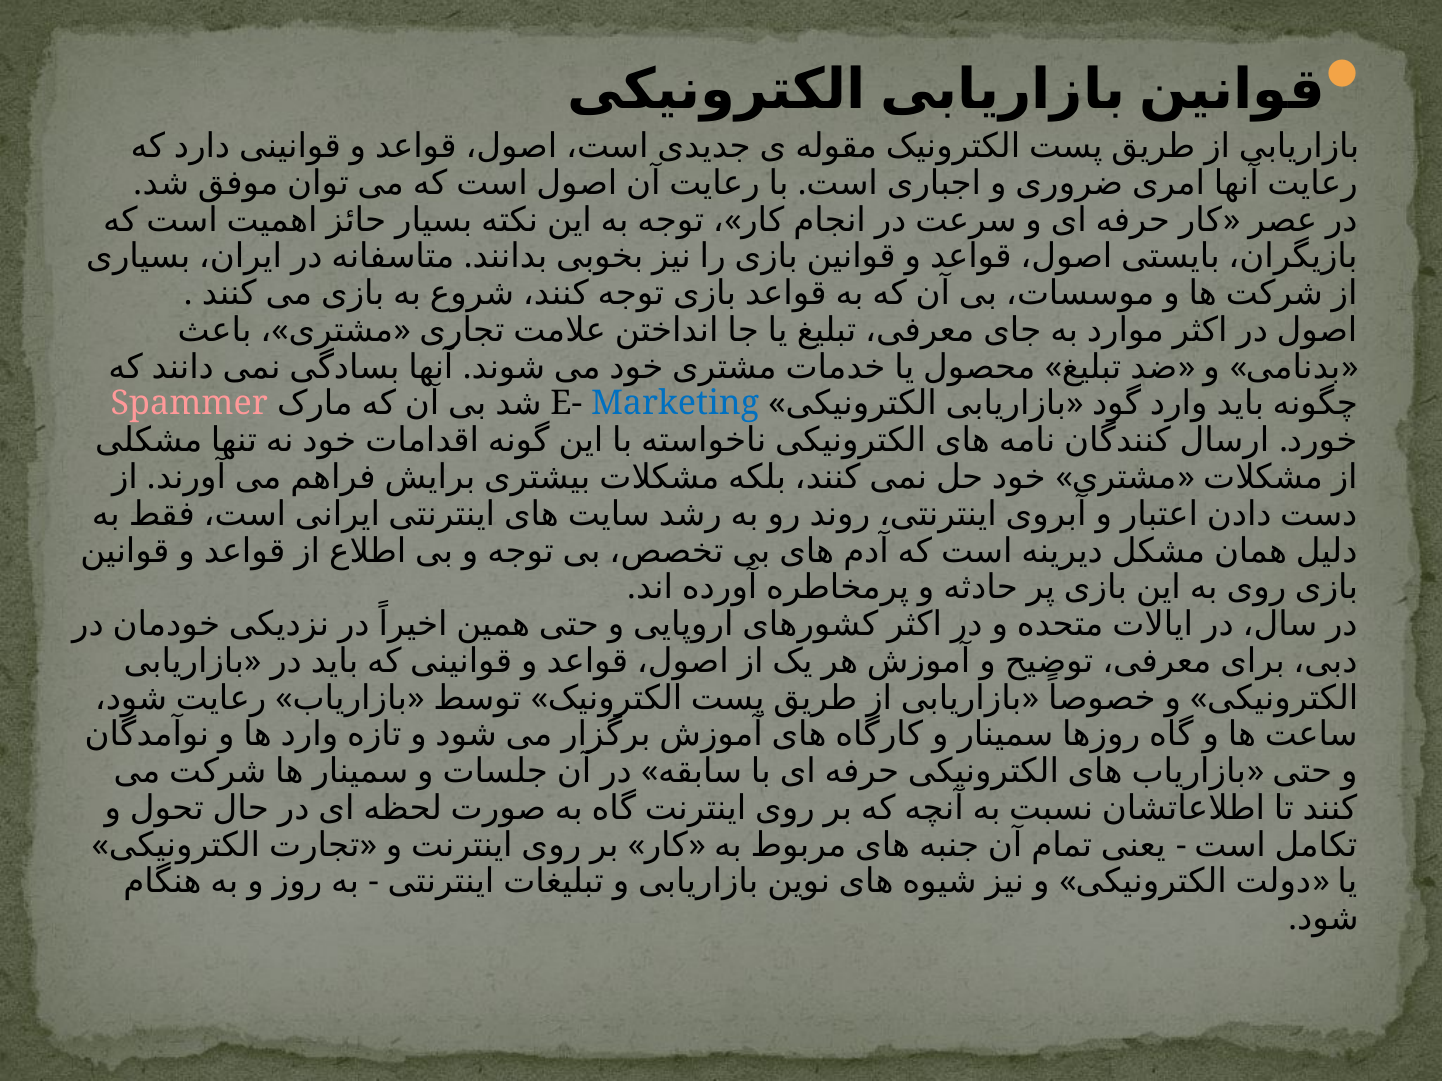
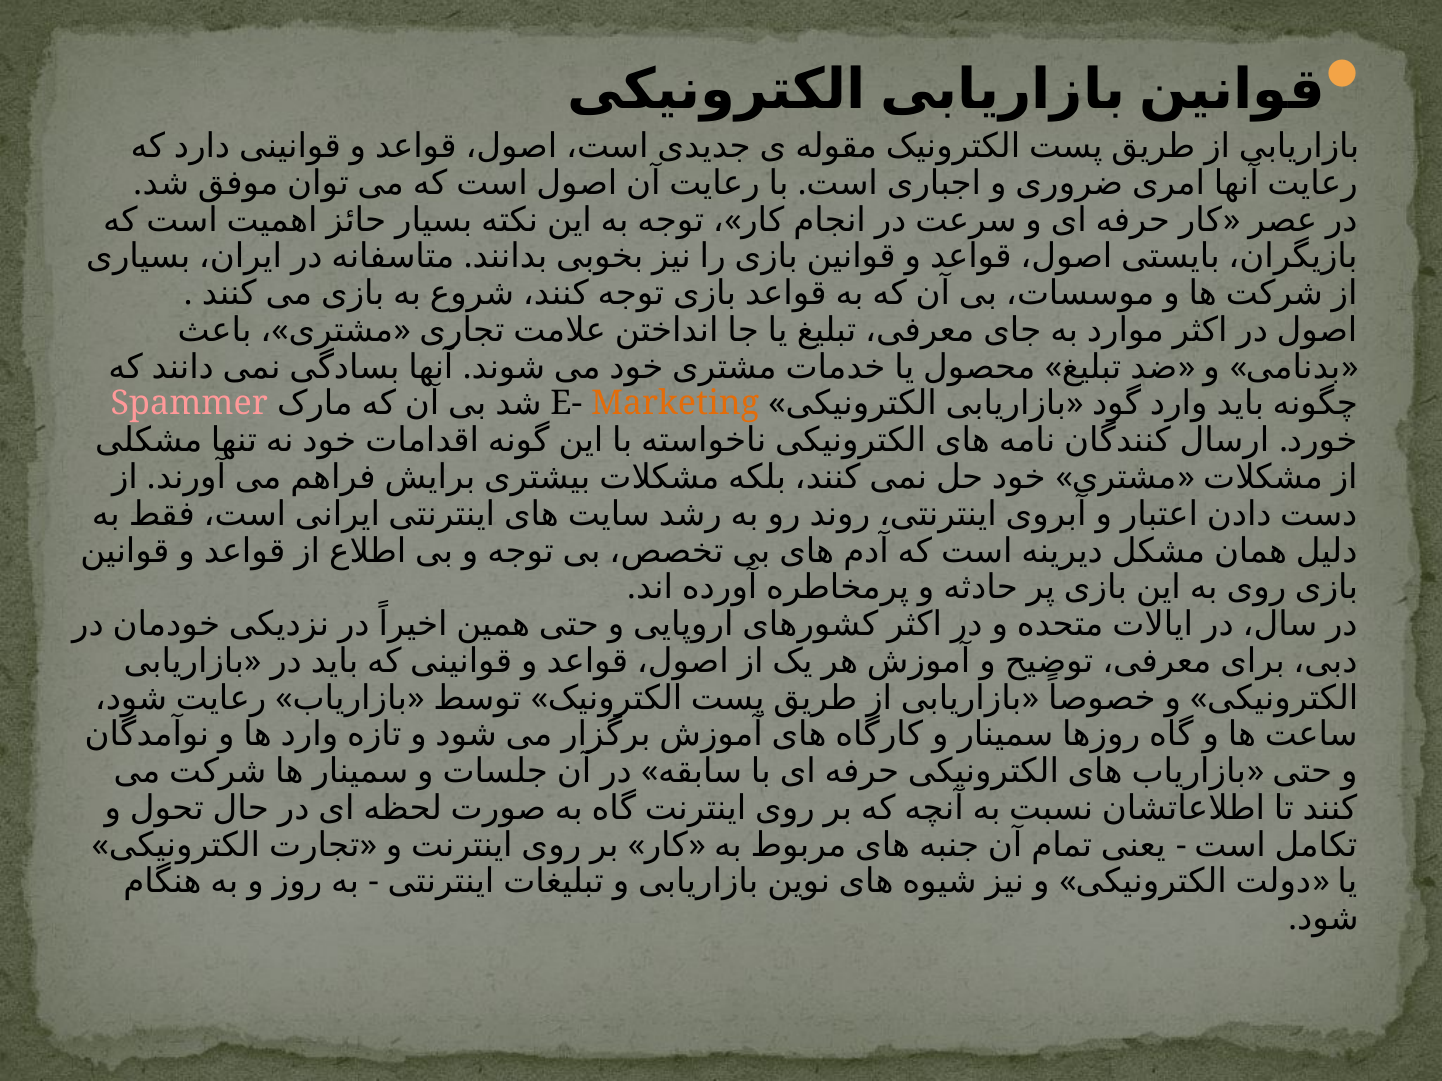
Marketing colour: blue -> orange (675, 404)
